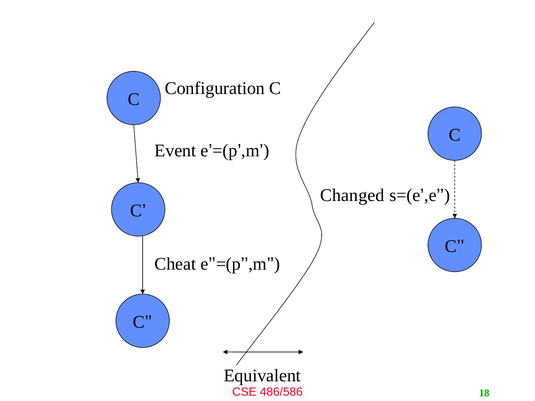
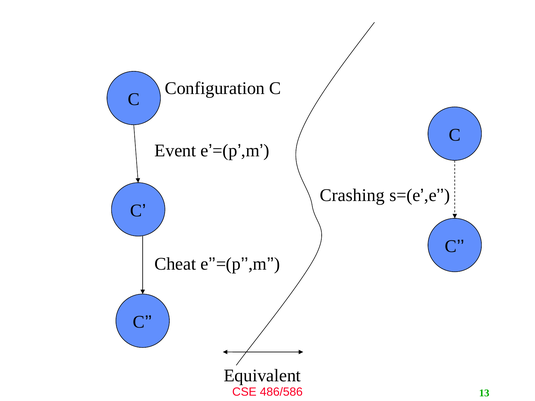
Changed: Changed -> Crashing (352, 195)
18: 18 -> 13 (484, 393)
